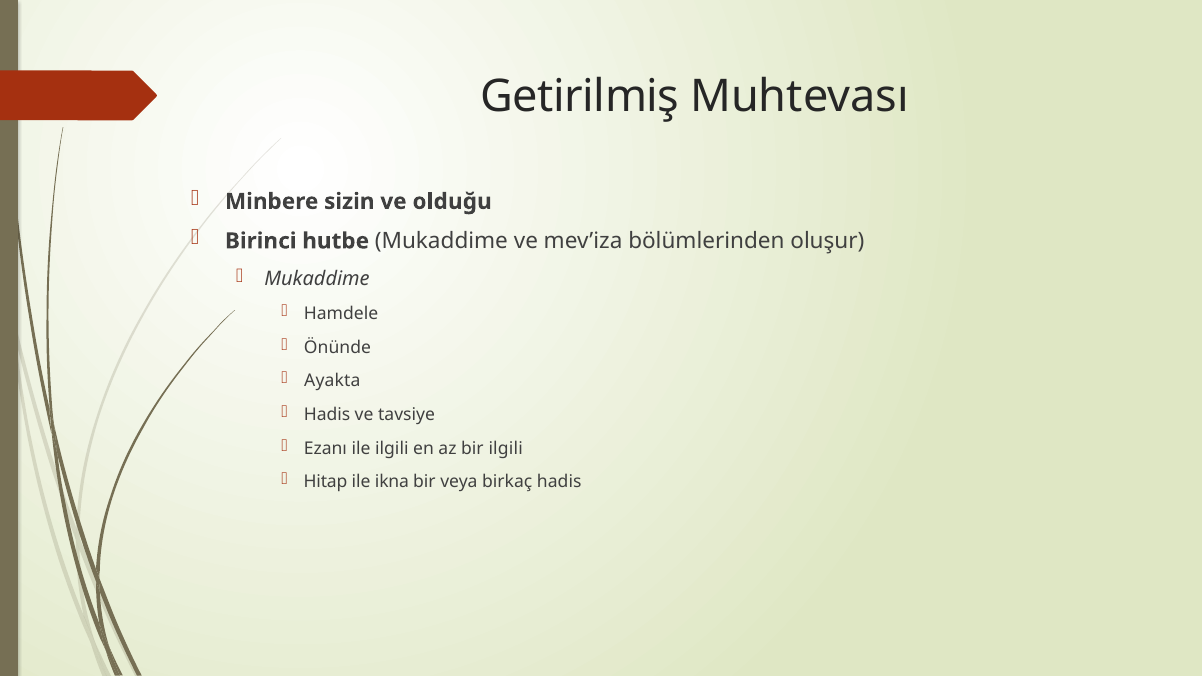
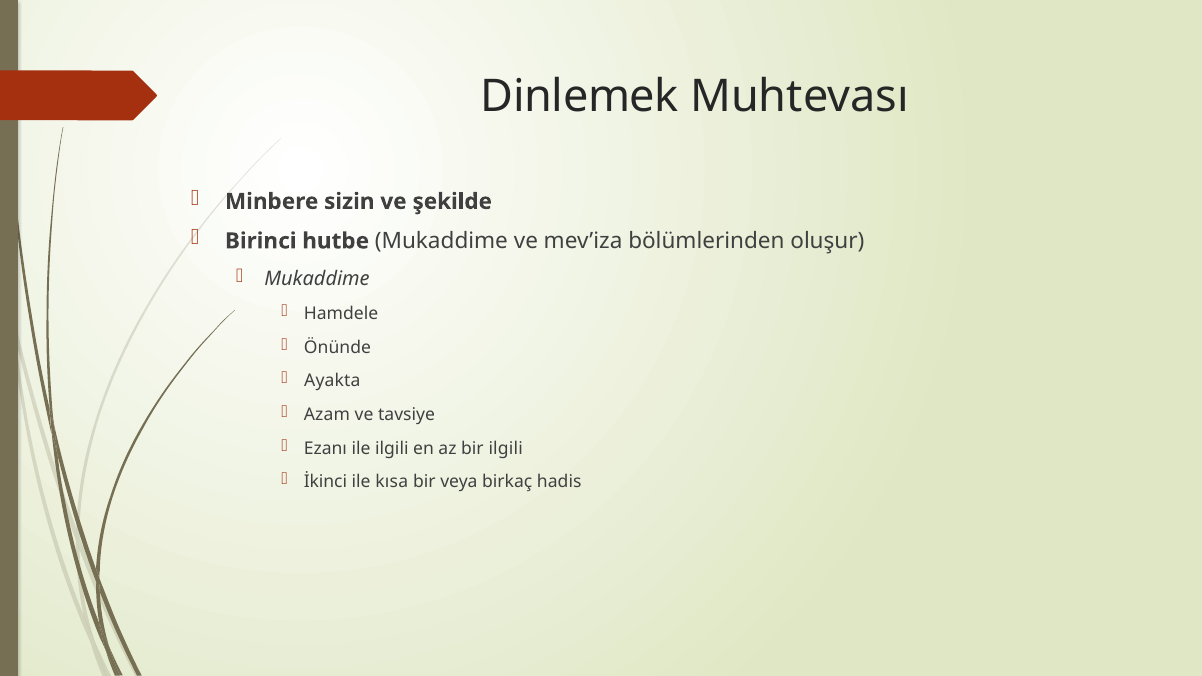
Getirilmiş: Getirilmiş -> Dinlemek (580, 96)
olduğu: olduğu -> şekilde (452, 202)
Hadis: Hadis -> Azam (327, 415)
Hitap: Hitap -> İkinci (325, 482)
ikna: ikna -> kısa (392, 482)
